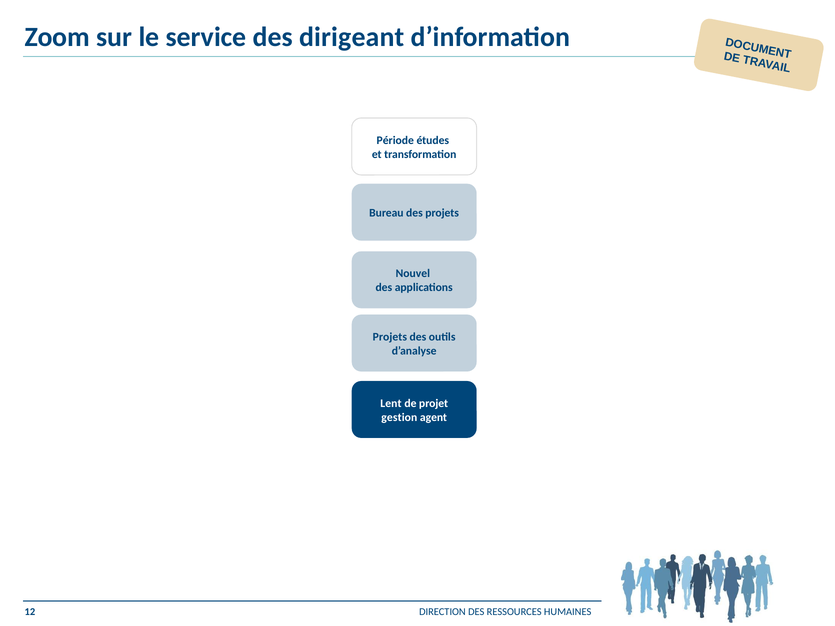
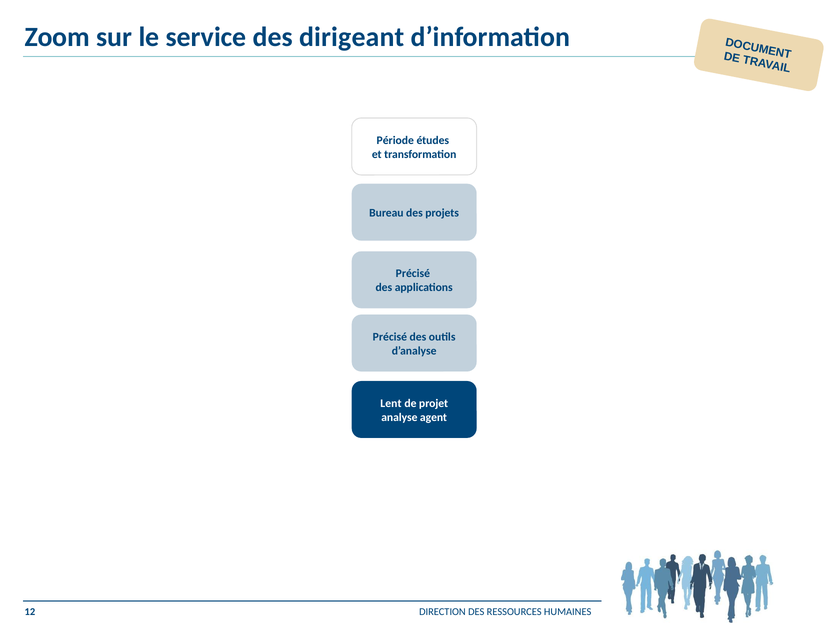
Nouvel: Nouvel -> Précisé (413, 274)
Projets: Projets -> Précisé (390, 337)
gestion: gestion -> analyse (399, 417)
